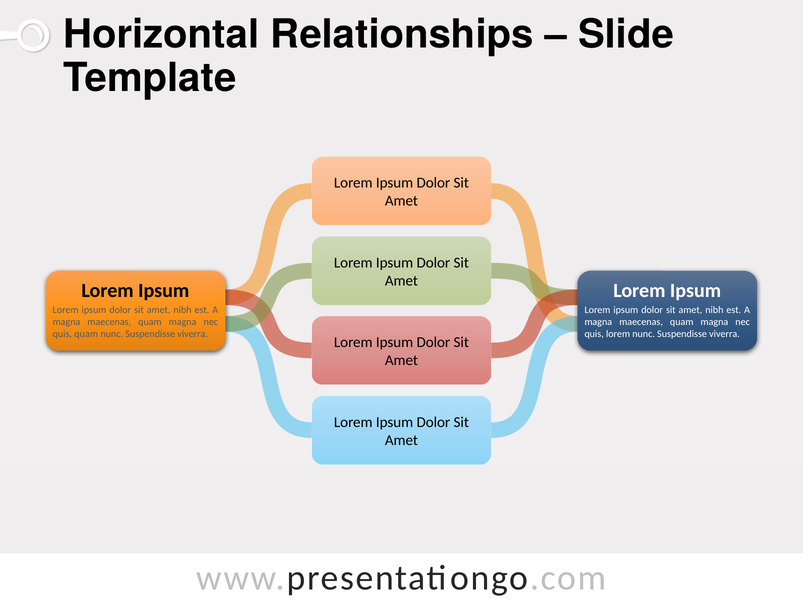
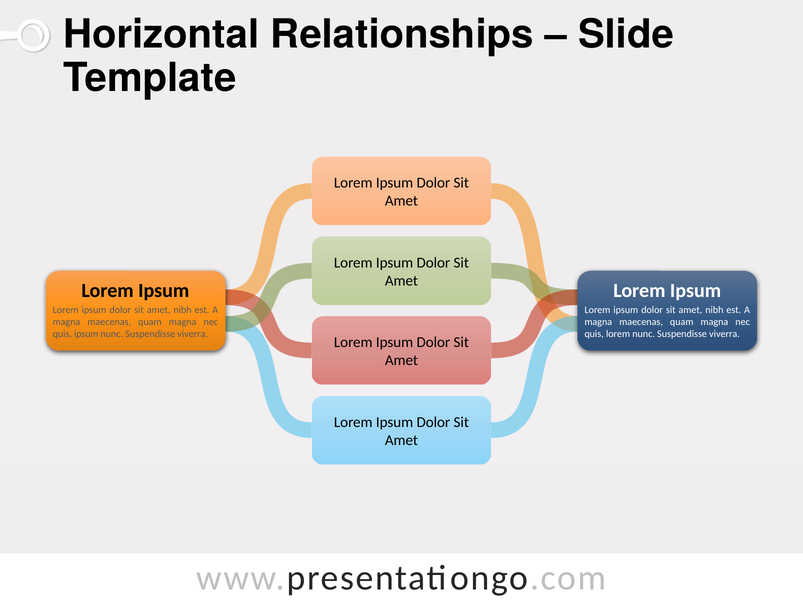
quis quam: quam -> ipsum (86, 334)
